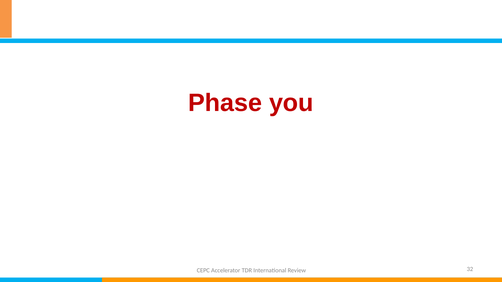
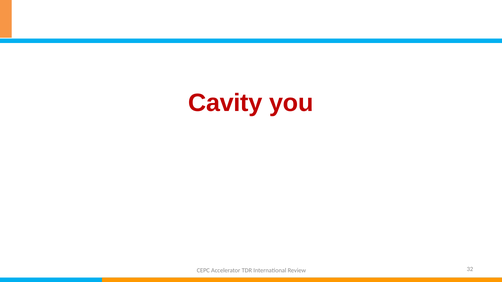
Phase: Phase -> Cavity (225, 103)
